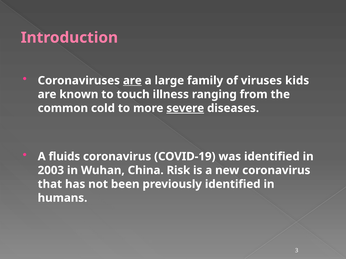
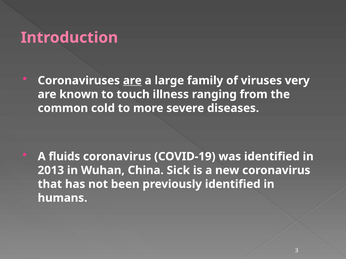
kids: kids -> very (297, 81)
severe underline: present -> none (185, 108)
2003: 2003 -> 2013 (51, 171)
Risk: Risk -> Sick (178, 171)
